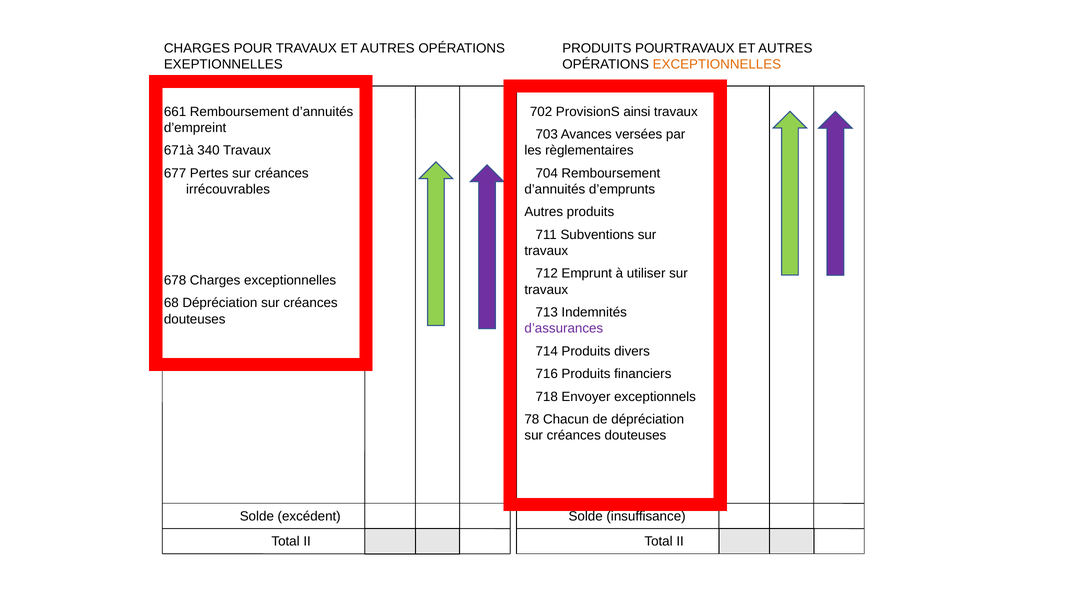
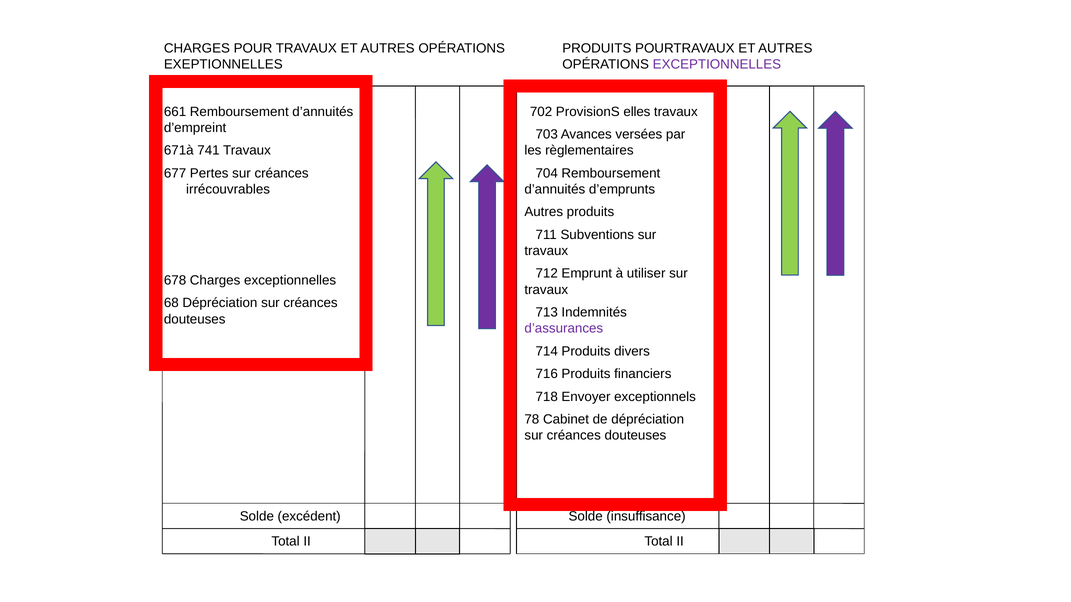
EXCEPTIONNELLES colour: orange -> purple (717, 64)
ainsi: ainsi -> elles (637, 112)
340: 340 -> 741 (208, 151)
Chacun: Chacun -> Cabinet (566, 420)
